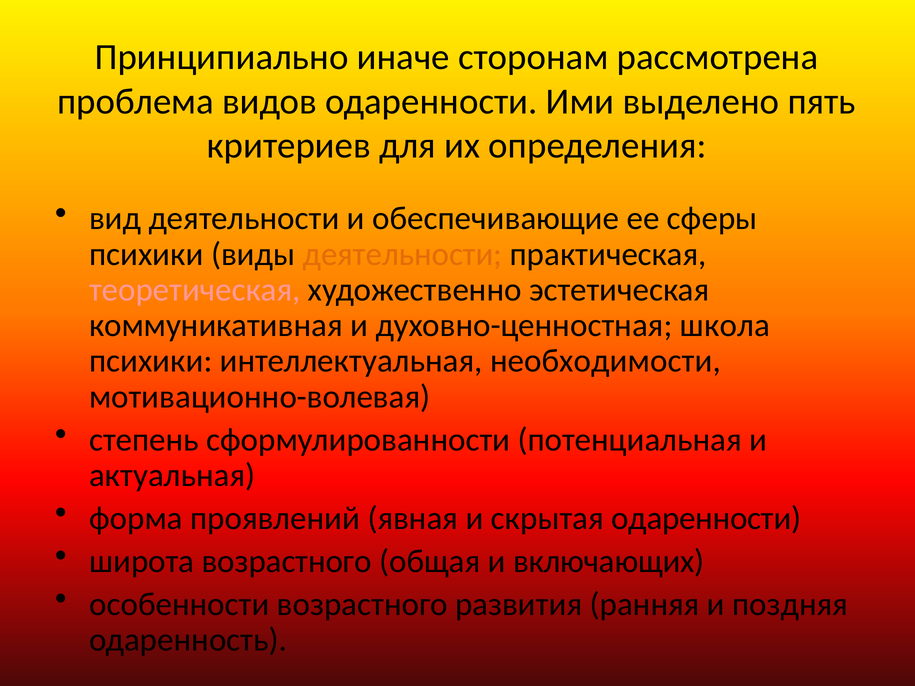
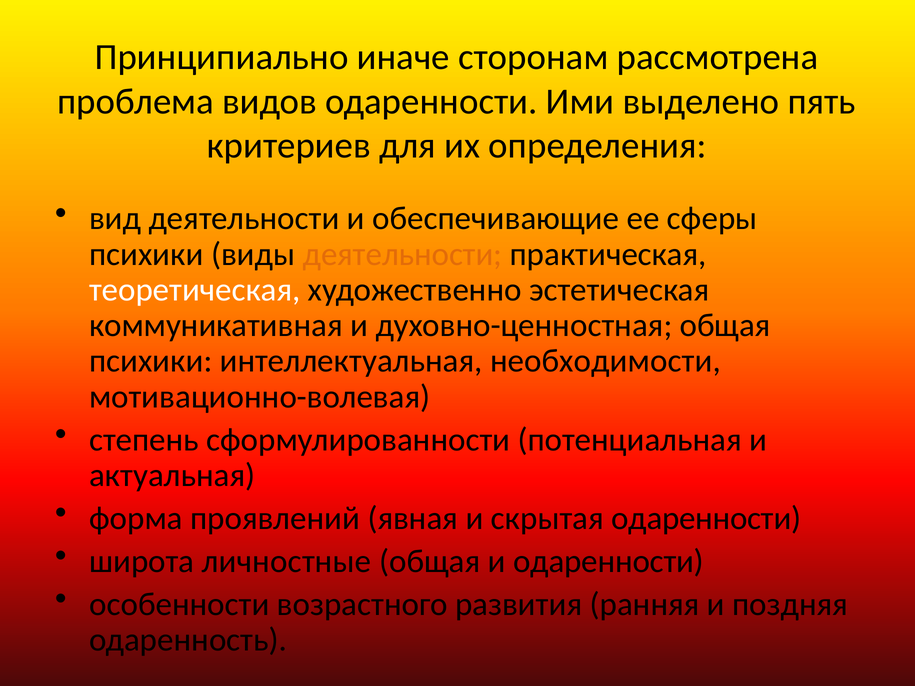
теоретическая colour: pink -> white (195, 290)
духовно-ценностная школа: школа -> общая (725, 326)
широта возрастного: возрастного -> личностные (287, 561)
и включающих: включающих -> одаренности (609, 561)
